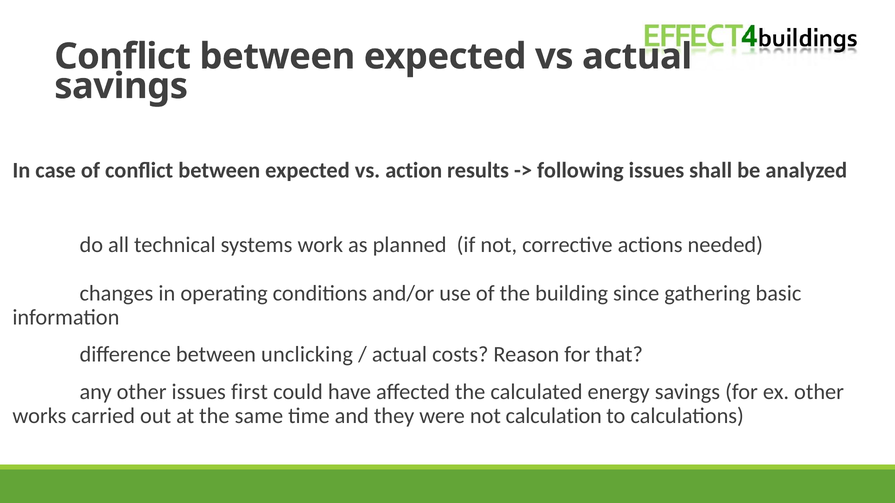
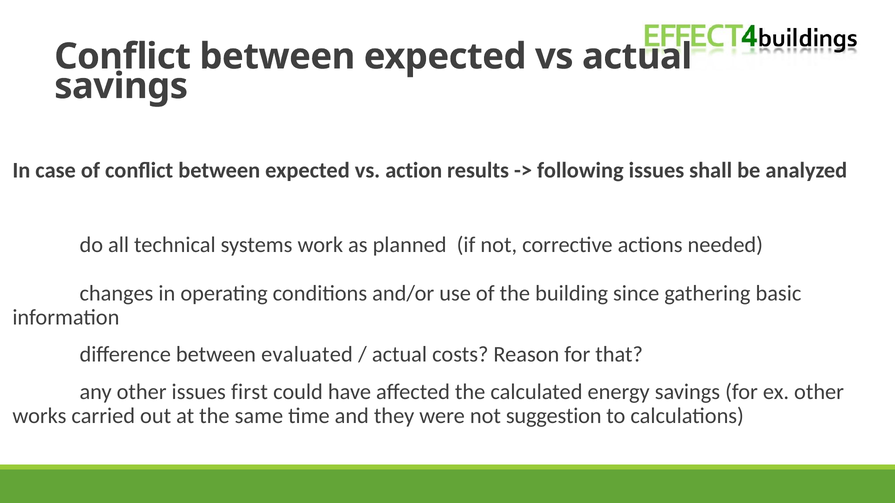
unclicking: unclicking -> evaluated (307, 355)
calculation: calculation -> suggestion (554, 416)
